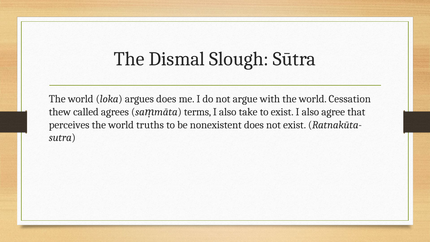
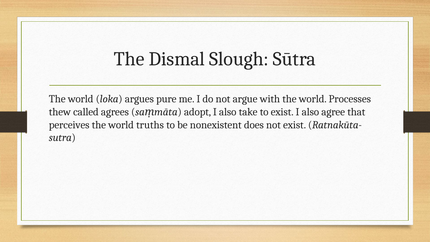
argues does: does -> pure (166, 99)
Cessation: Cessation -> Processes (350, 99)
terms: terms -> adopt (198, 112)
